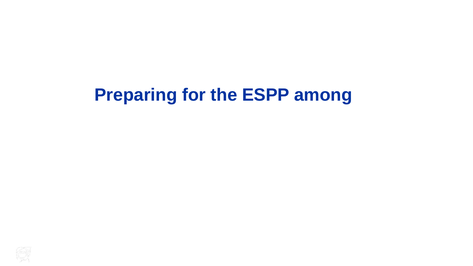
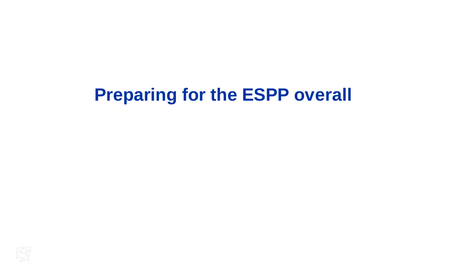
among: among -> overall (323, 95)
